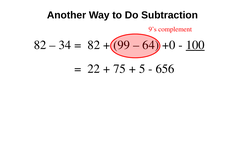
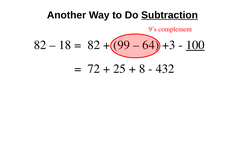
Subtraction underline: none -> present (170, 15)
34: 34 -> 18 (65, 45)
+0: +0 -> +3 (169, 45)
22: 22 -> 72 (94, 69)
75: 75 -> 25 (120, 69)
5: 5 -> 8 (142, 69)
656: 656 -> 432 (165, 69)
